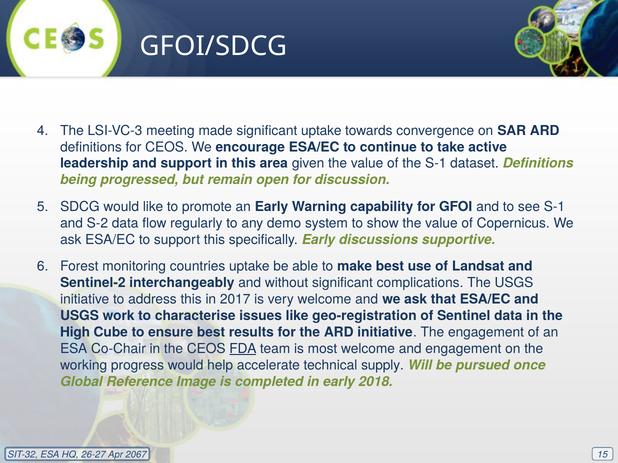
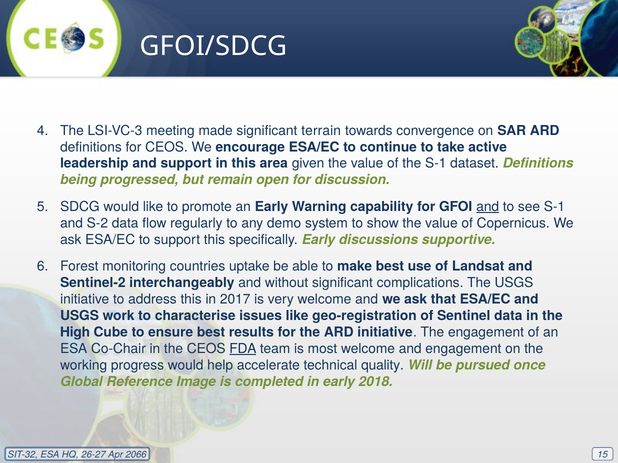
significant uptake: uptake -> terrain (321, 131)
and underline: none -> present (488, 207)
supply: supply -> quality (382, 365)
2067: 2067 -> 2066 (136, 455)
